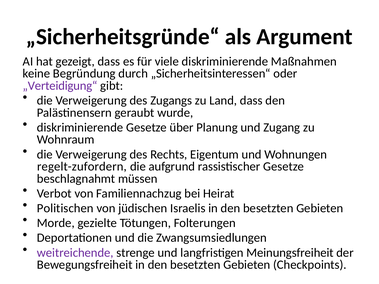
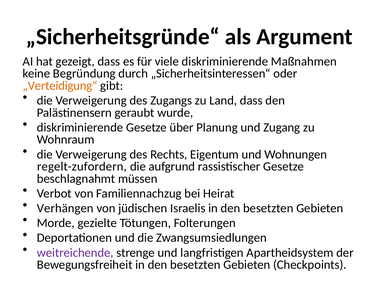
„Verteidigung“ colour: purple -> orange (60, 86)
Politischen: Politischen -> Verhängen (65, 208)
Meinungsfreiheit: Meinungsfreiheit -> Apartheidsystem (290, 253)
